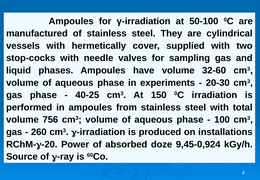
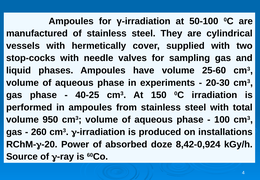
32-60: 32-60 -> 25-60 (214, 70)
756: 756 -> 950 (50, 120)
9,45-0,924: 9,45-0,924 -> 8,42-0,924 (198, 144)
